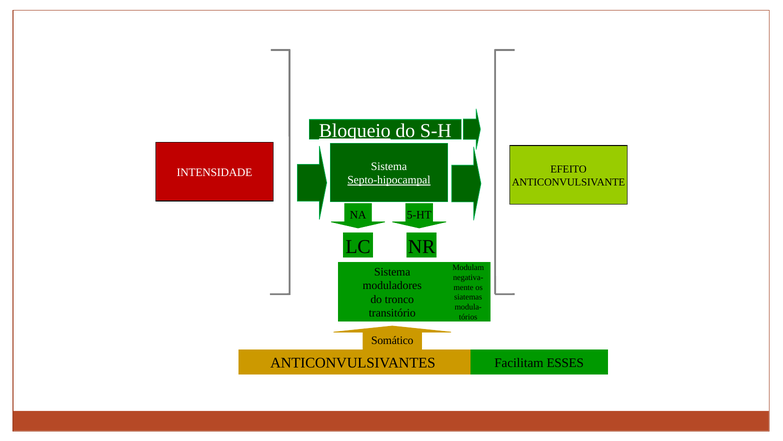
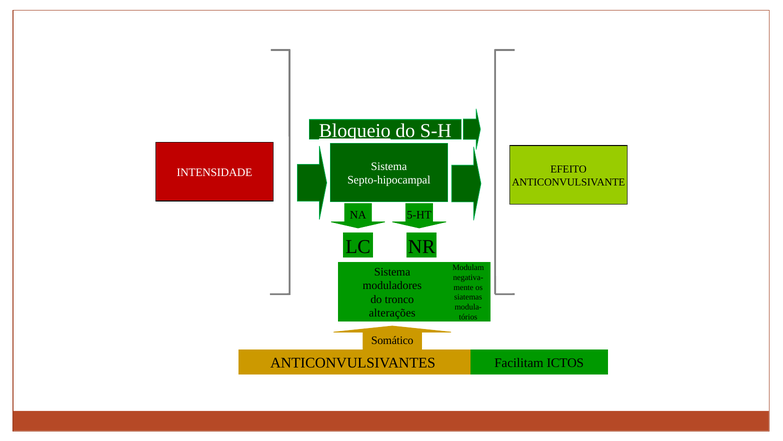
Septo-hipocampal underline: present -> none (389, 180)
transitório: transitório -> alterações (392, 313)
ESSES: ESSES -> ICTOS (565, 362)
